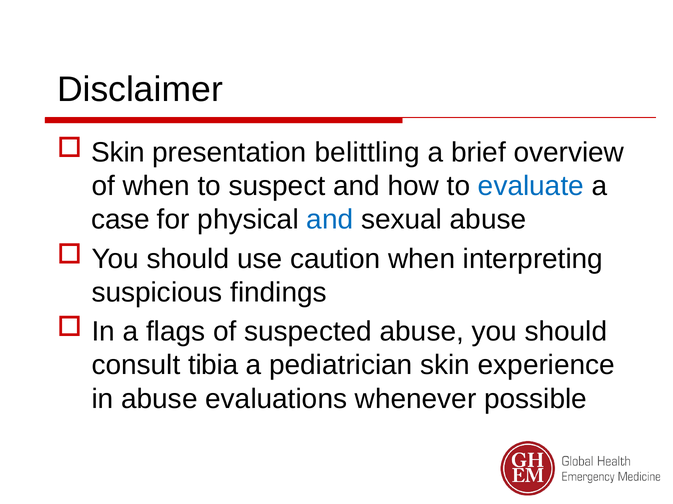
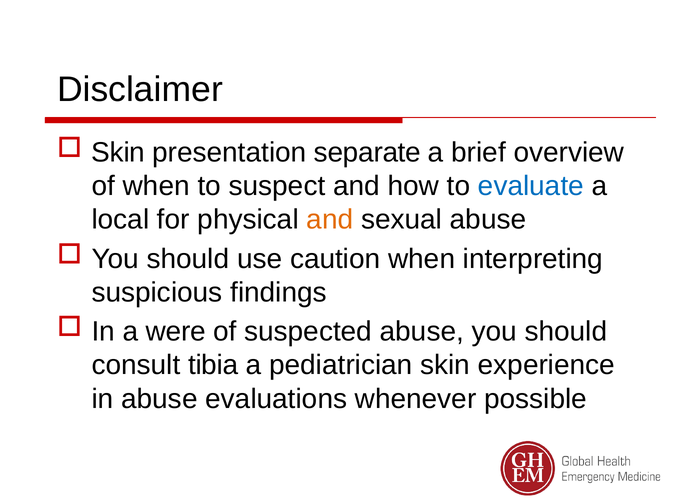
belittling: belittling -> separate (367, 153)
case: case -> local (120, 220)
and colour: blue -> orange (330, 220)
flags: flags -> were (176, 332)
